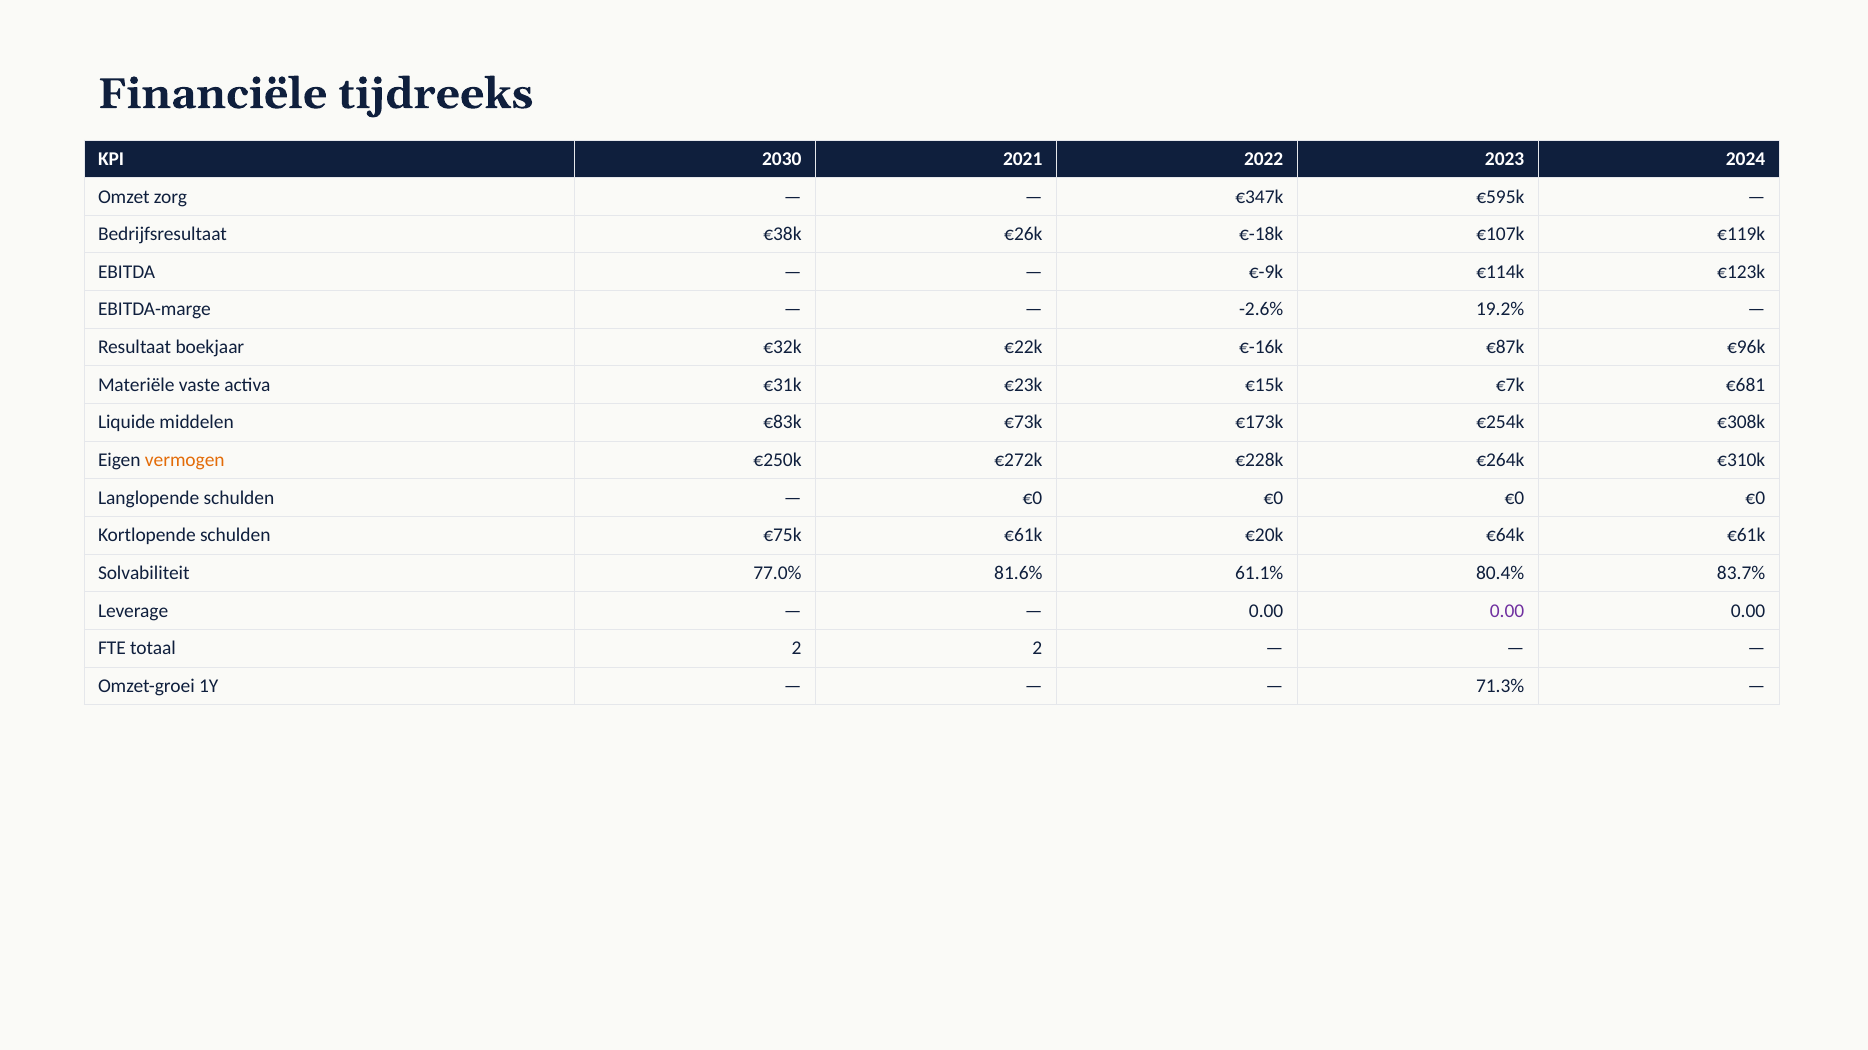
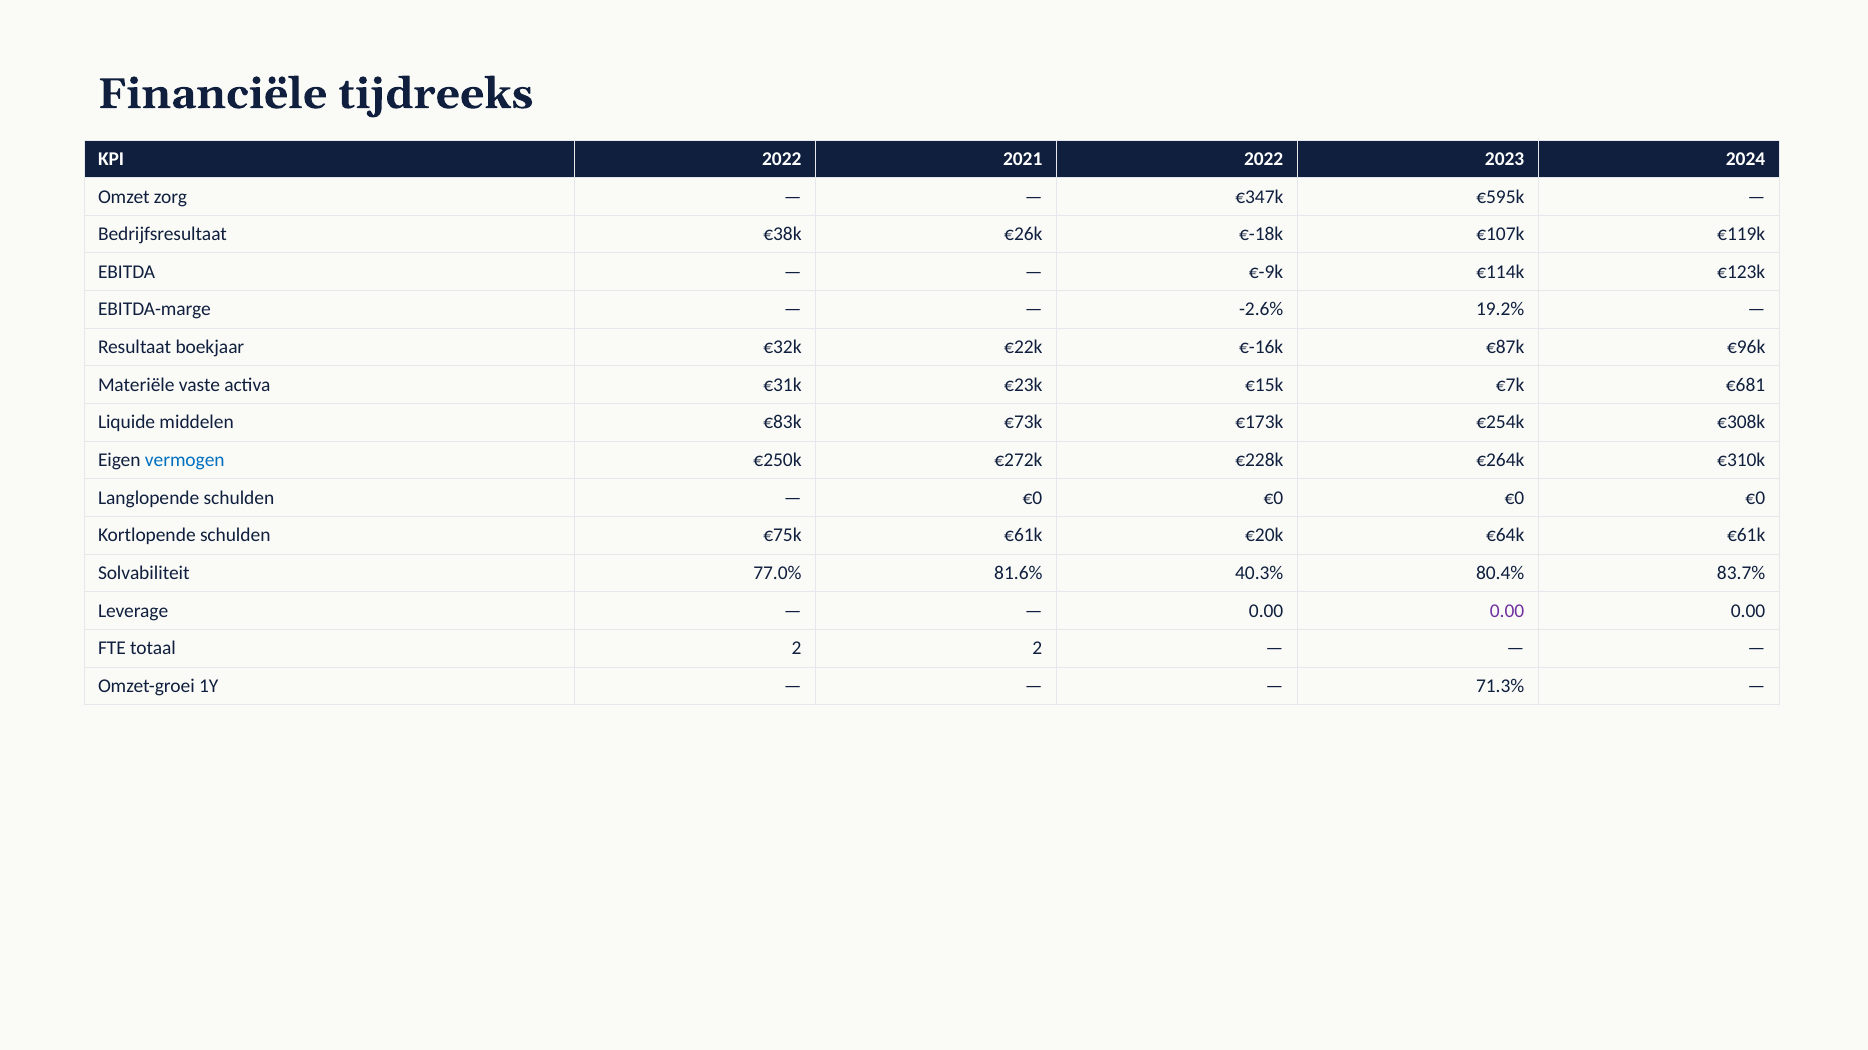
KPI 2030: 2030 -> 2022 (782, 159)
vermogen colour: orange -> blue (185, 460)
61.1%: 61.1% -> 40.3% (1259, 573)
